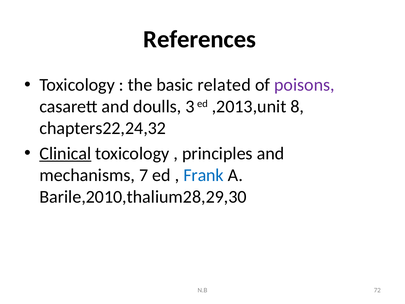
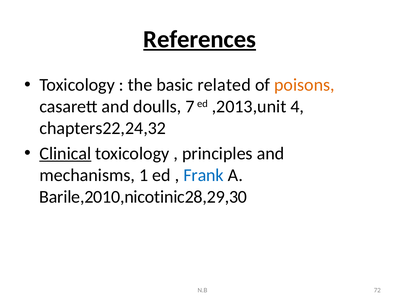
References underline: none -> present (200, 39)
poisons colour: purple -> orange (304, 85)
3: 3 -> 7 (190, 107)
8: 8 -> 4 (297, 107)
7: 7 -> 1 (144, 175)
Barile,2010,thalium28,29,30: Barile,2010,thalium28,29,30 -> Barile,2010,nicotinic28,29,30 (143, 197)
